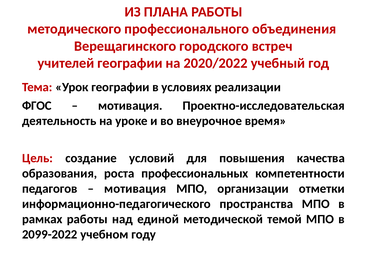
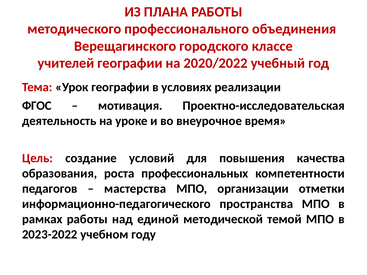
встреч: встреч -> классе (272, 46)
мотивация: мотивация -> мастерства (135, 189)
2099-2022: 2099-2022 -> 2023-2022 (50, 235)
